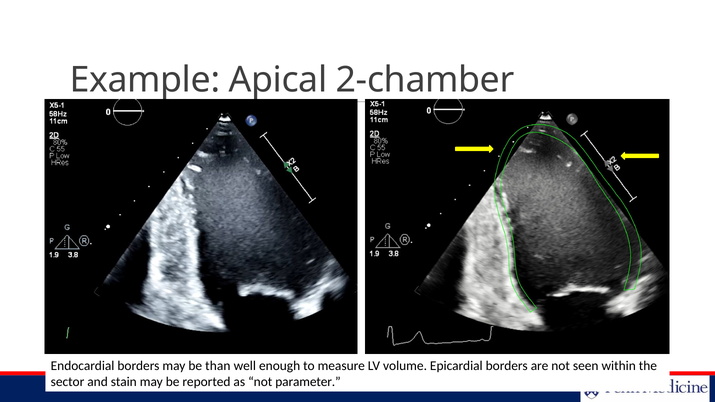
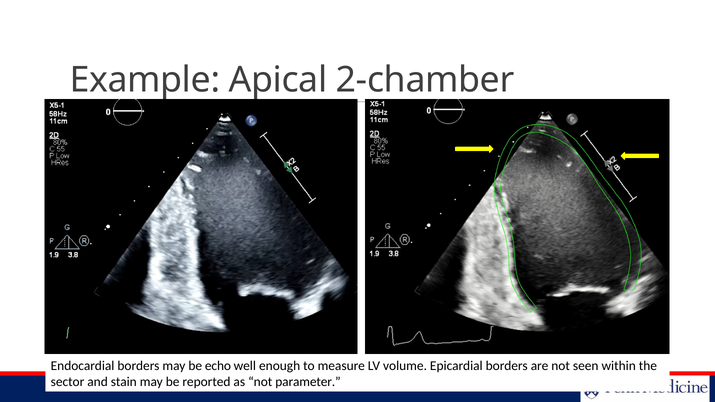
than: than -> echo (218, 366)
